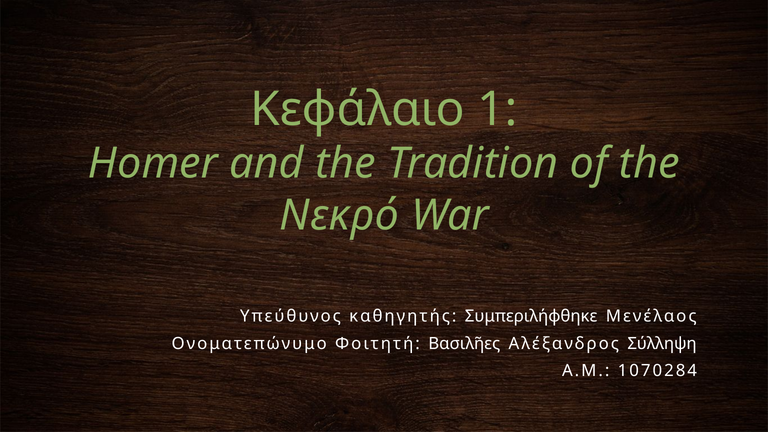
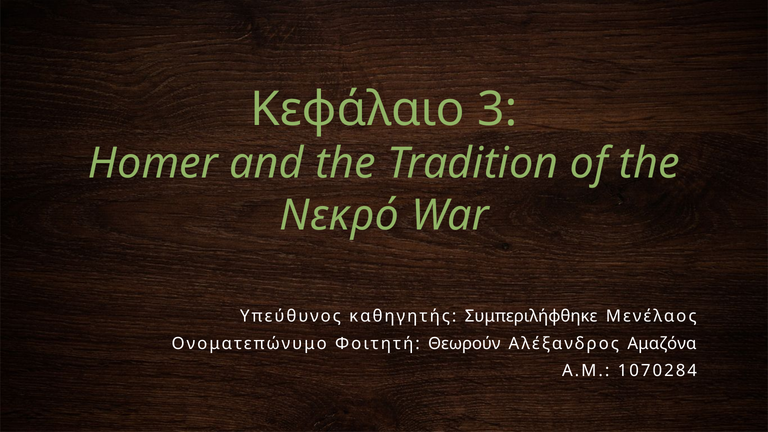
1: 1 -> 3 (498, 109)
Βασιλῆες: Βασιλῆες -> Θεωρούν (464, 344)
Σύλληψη: Σύλληψη -> Αμαζόνα (662, 344)
